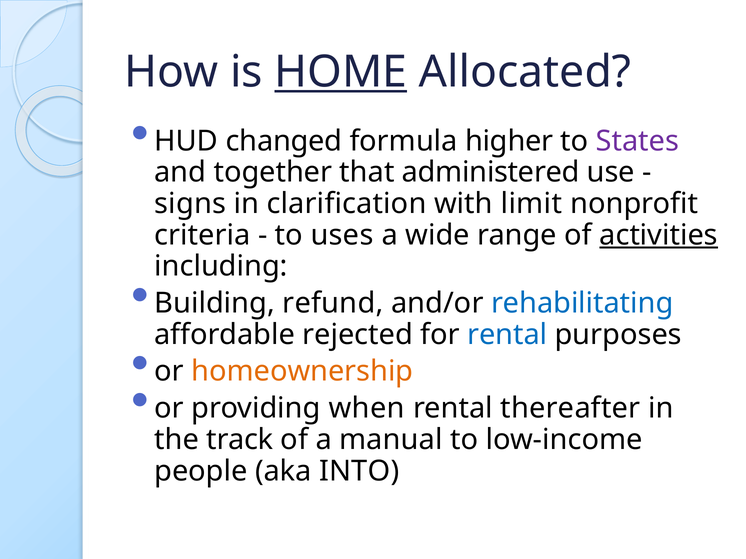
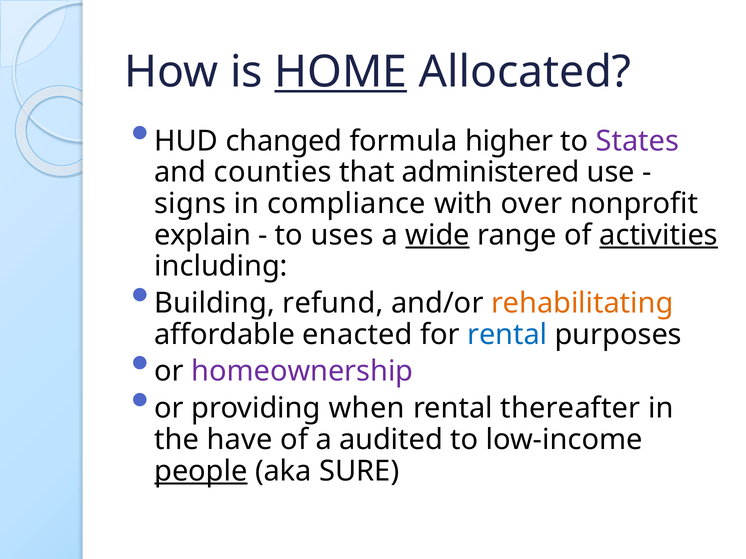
together: together -> counties (273, 173)
clarification: clarification -> compliance (347, 204)
limit: limit -> over (531, 204)
criteria: criteria -> explain (203, 235)
wide underline: none -> present (437, 235)
rehabilitating colour: blue -> orange (582, 304)
rejected: rejected -> enacted (358, 335)
homeownership colour: orange -> purple (302, 372)
track: track -> have (240, 440)
manual: manual -> audited (391, 440)
people underline: none -> present (201, 471)
INTO: INTO -> SURE (359, 471)
